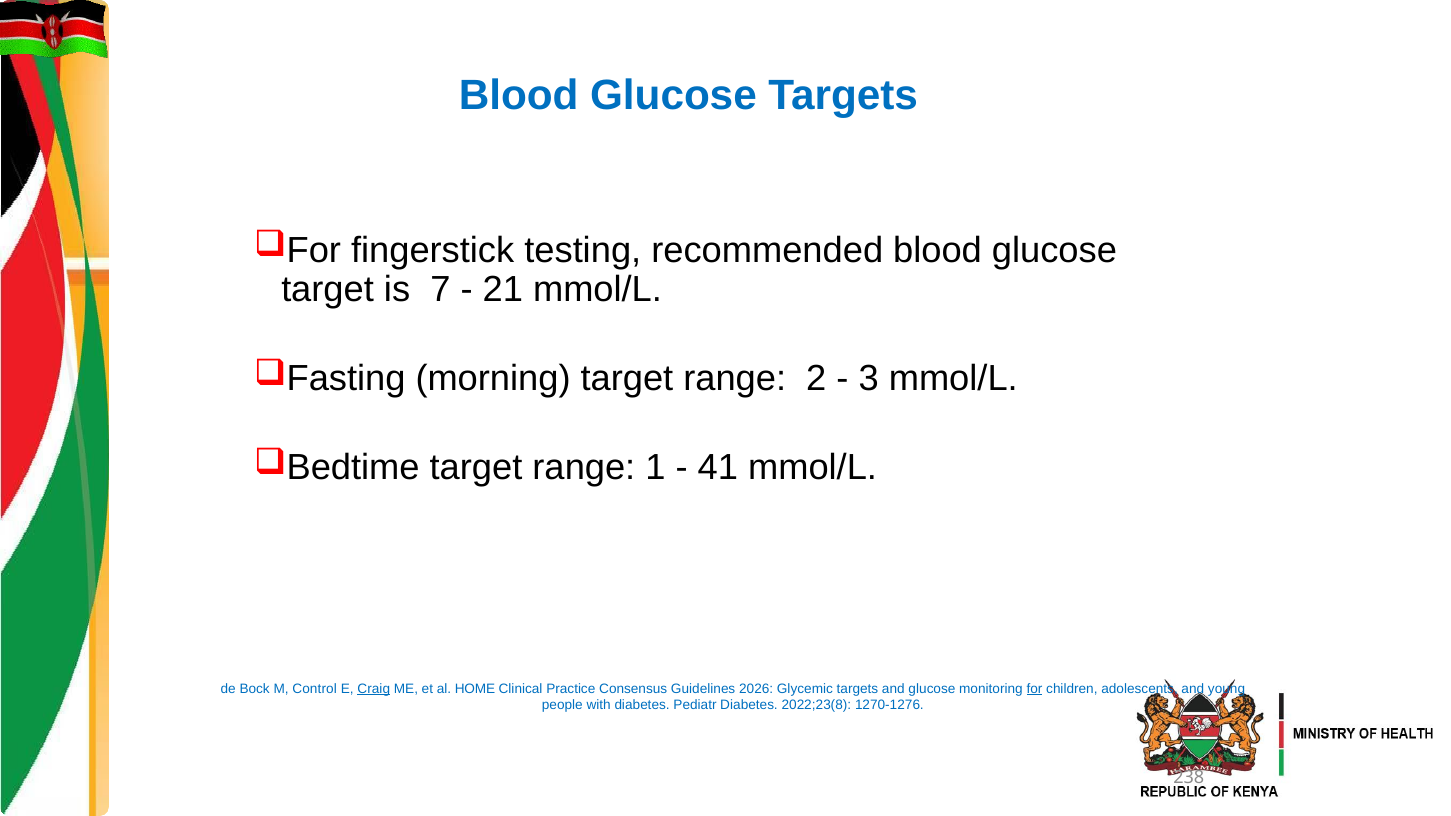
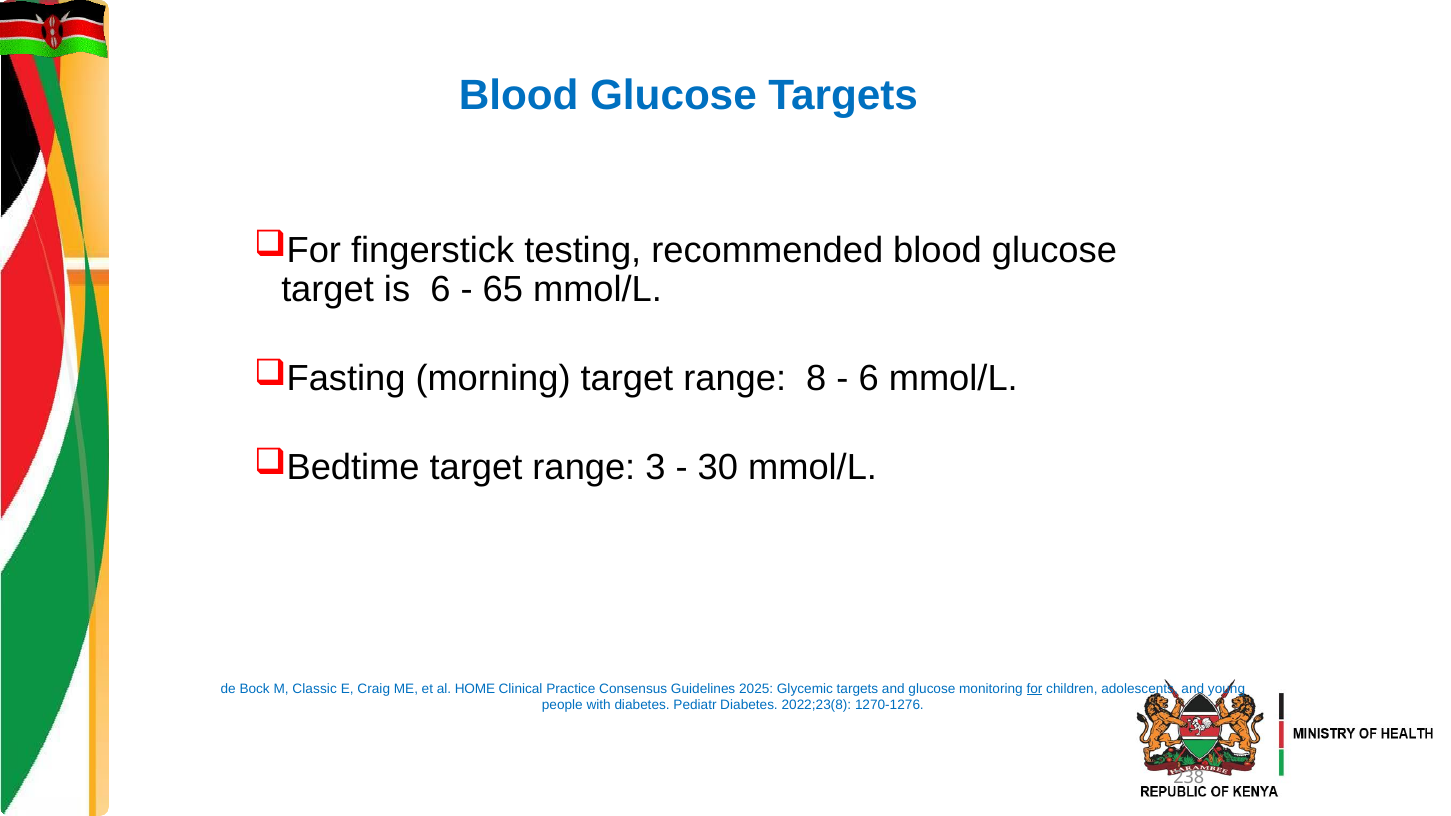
is 7: 7 -> 6 (440, 289)
21: 21 -> 65 (503, 289)
2: 2 -> 8 (816, 379)
3: 3 -> 6 (869, 379)
1: 1 -> 3 (655, 468)
41: 41 -> 30 (718, 468)
Control: Control -> Classic (315, 689)
Craig underline: present -> none (374, 689)
2026: 2026 -> 2025 (756, 689)
